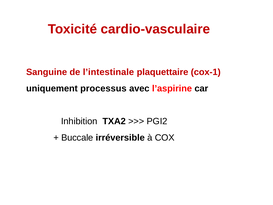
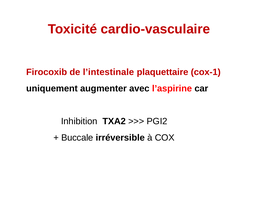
Sanguine: Sanguine -> Firocoxib (47, 72)
processus: processus -> augmenter (103, 88)
